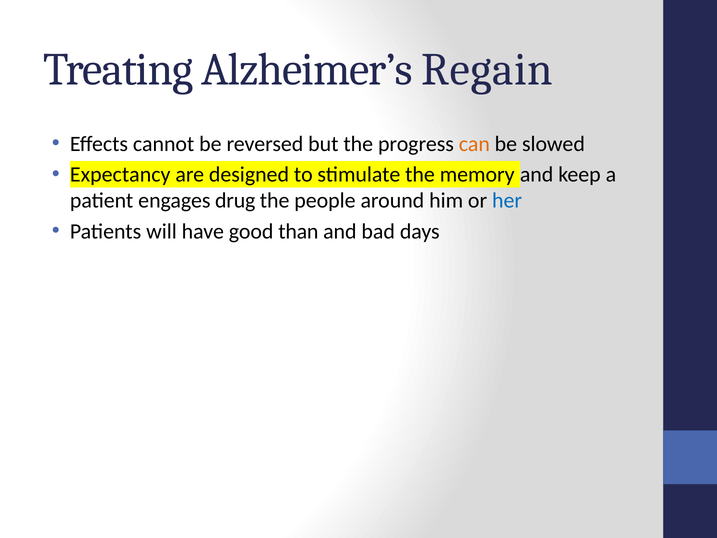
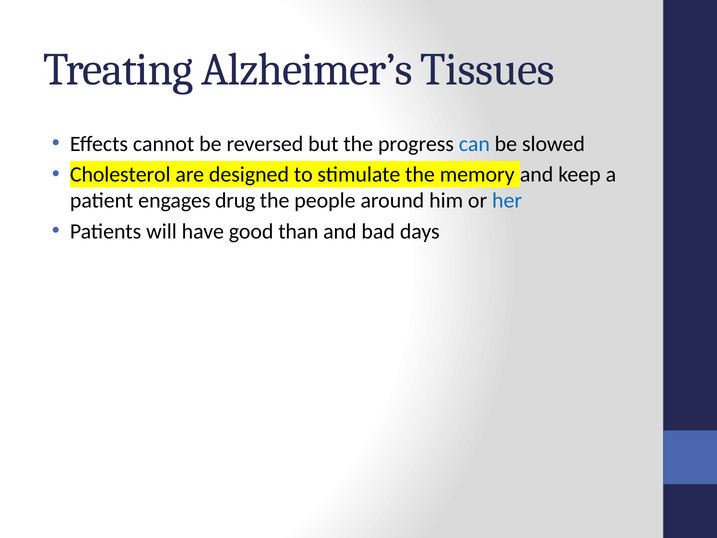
Regain: Regain -> Tissues (488, 70)
can colour: orange -> blue (474, 144)
Expectancy: Expectancy -> Cholesterol (120, 174)
